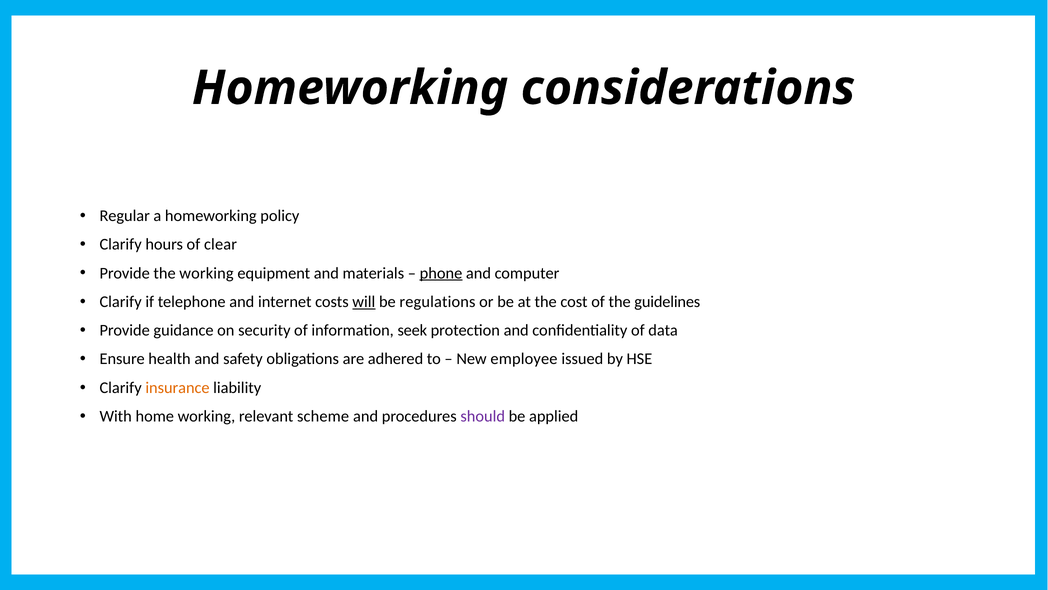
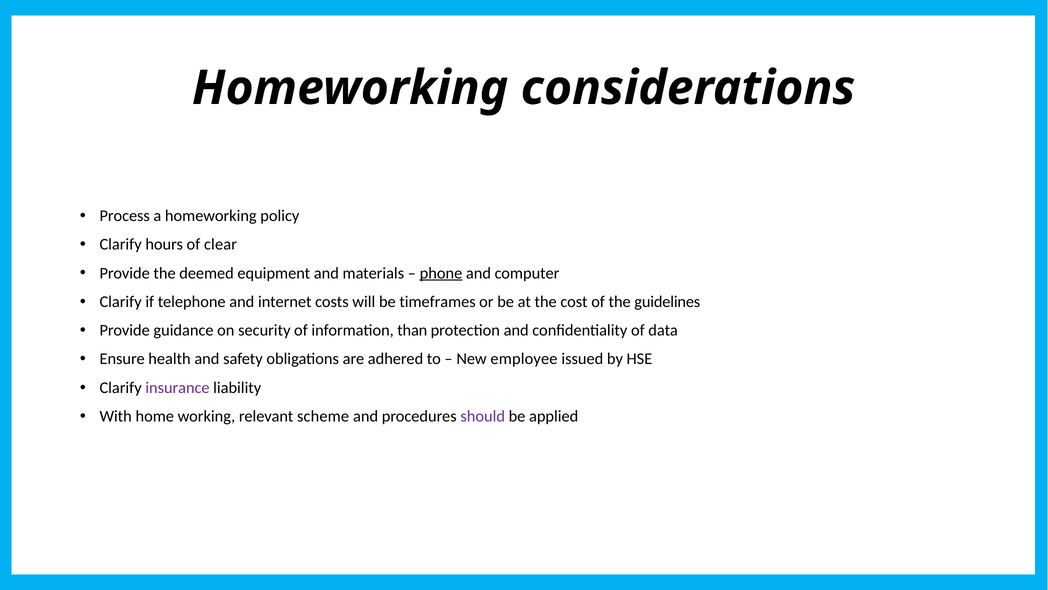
Regular: Regular -> Process (125, 216)
the working: working -> deemed (207, 273)
will underline: present -> none (364, 302)
regulations: regulations -> timeframes (438, 302)
seek: seek -> than (412, 330)
insurance colour: orange -> purple (177, 387)
